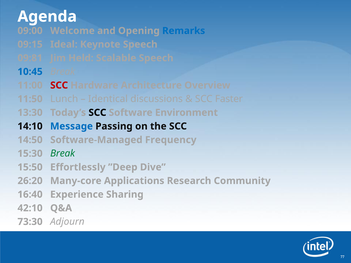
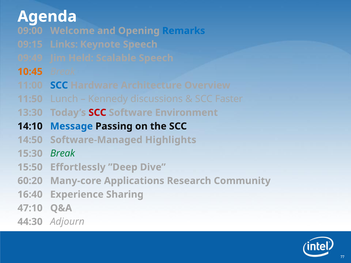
Ideal: Ideal -> Links (64, 44)
09:81: 09:81 -> 09:49 (30, 58)
10:45 colour: blue -> orange (30, 72)
SCC colour: red -> blue (59, 85)
Identical: Identical -> Kennedy (108, 99)
SCC colour: black -> red (97, 113)
Frequency: Frequency -> Highlights (171, 140)
26:20: 26:20 -> 60:20 (30, 181)
42:10: 42:10 -> 47:10 (30, 208)
73:30: 73:30 -> 44:30 (30, 222)
